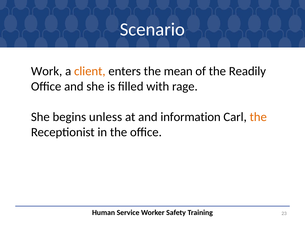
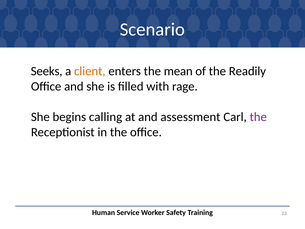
Work: Work -> Seeks (47, 71)
unless: unless -> calling (106, 117)
information: information -> assessment (190, 117)
the colour: orange -> purple (258, 117)
